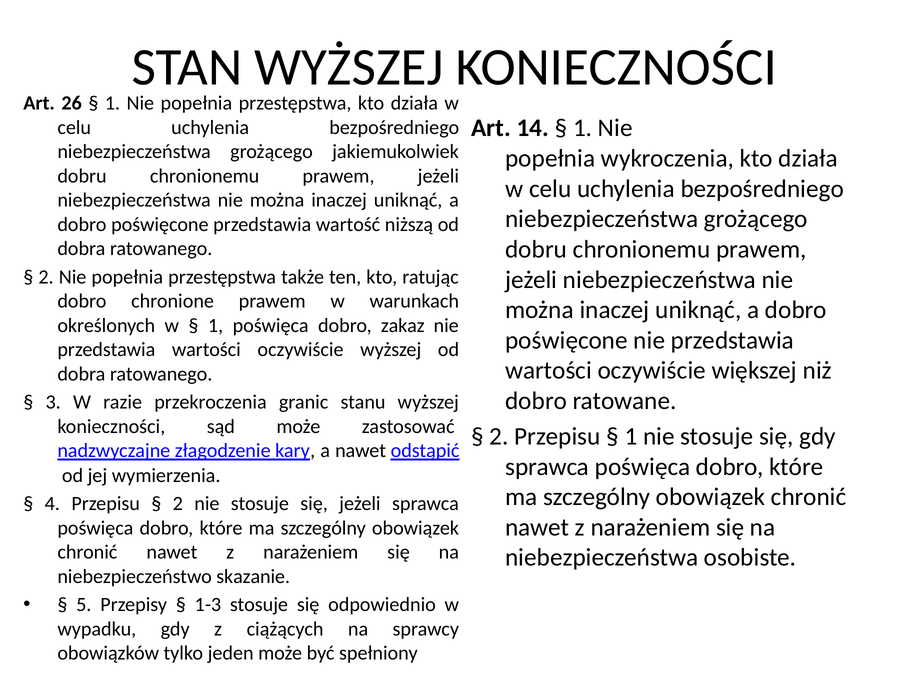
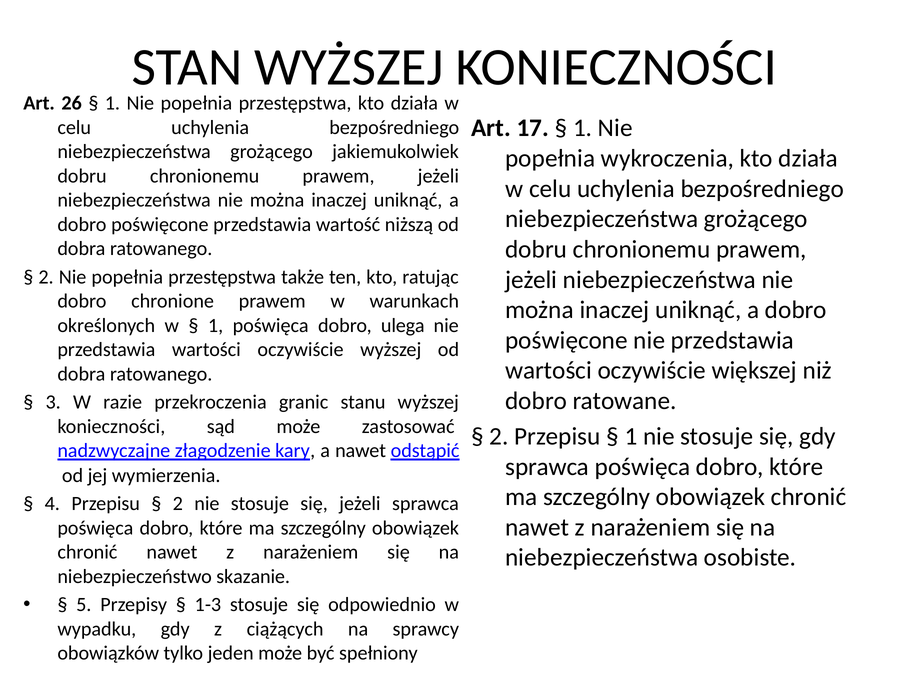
14: 14 -> 17 (533, 128)
zakaz: zakaz -> ulega (403, 325)
